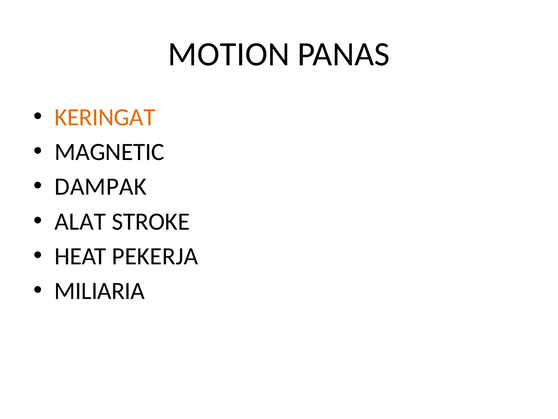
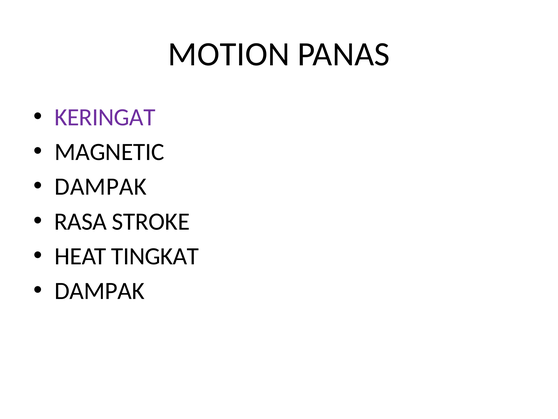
KERINGAT colour: orange -> purple (105, 117)
ALAT: ALAT -> RASA (80, 221)
PEKERJA: PEKERJA -> TINGKAT (155, 256)
MILIARIA: MILIARIA -> DAMPAK (100, 291)
